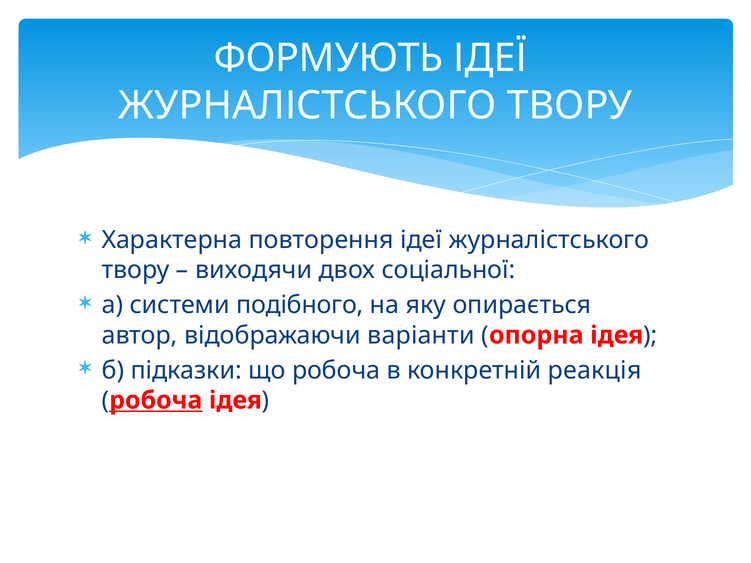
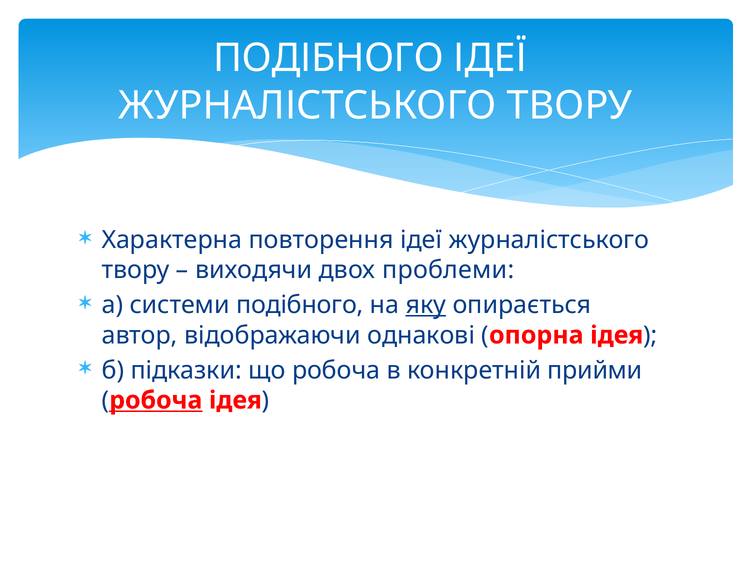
ФОРМУЮТЬ: ФОРМУЮТЬ -> ПОДІБНОГО (329, 58)
соціальної: соціальної -> проблеми (448, 270)
яку underline: none -> present (426, 305)
варіанти: варіанти -> однакові (421, 335)
реакція: реакція -> прийми (595, 370)
